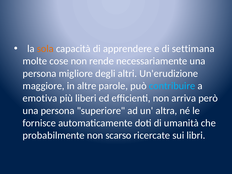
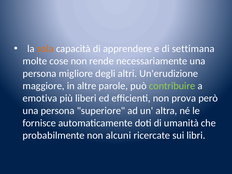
contribuire colour: light blue -> light green (172, 86)
arriva: arriva -> prova (184, 98)
scarso: scarso -> alcuni (118, 135)
